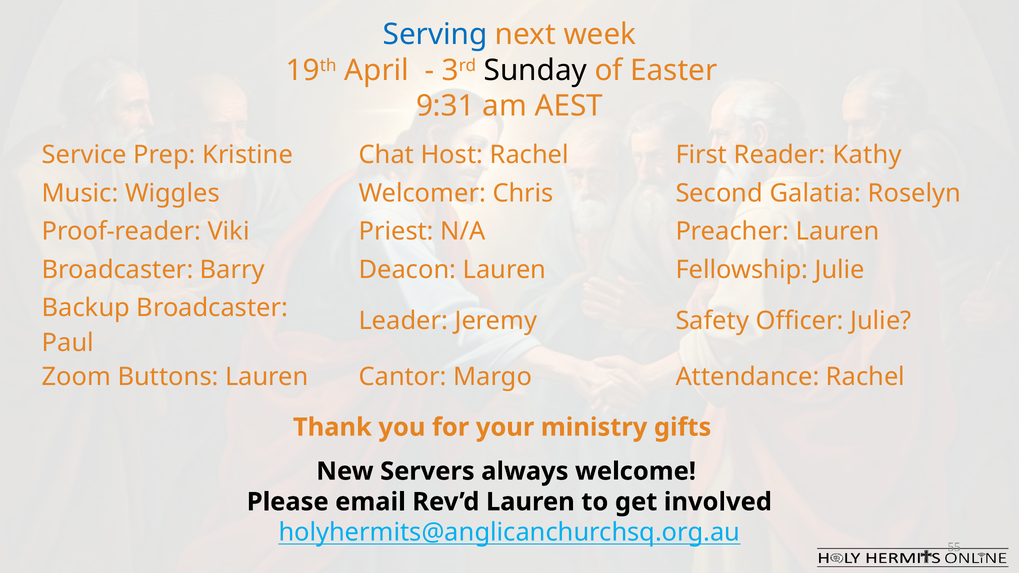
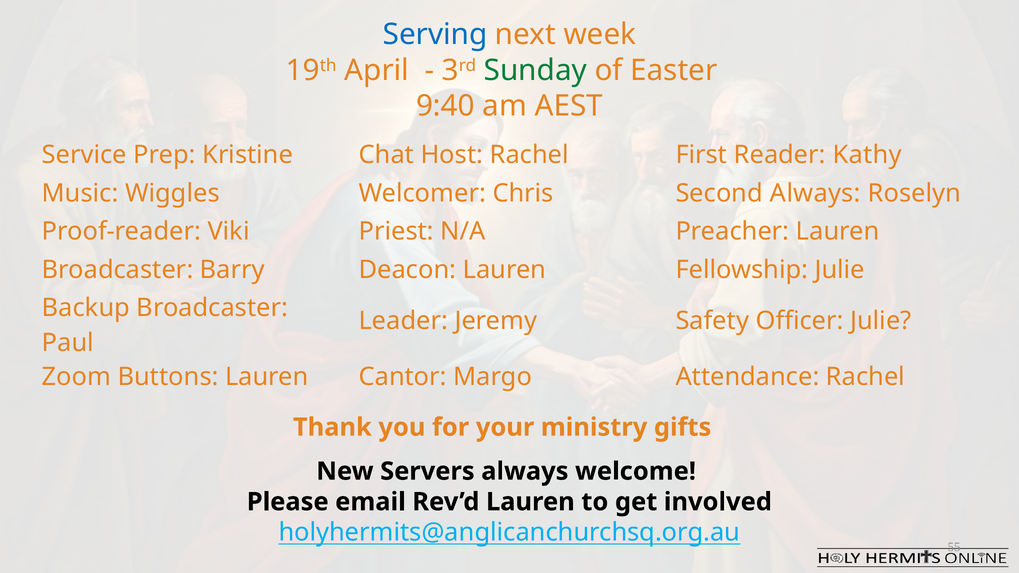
Sunday colour: black -> green (535, 70)
9:31: 9:31 -> 9:40 (445, 106)
Second Galatia: Galatia -> Always (815, 193)
